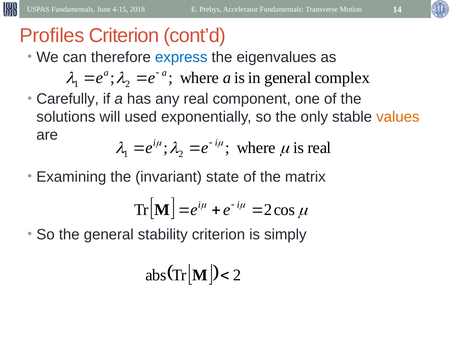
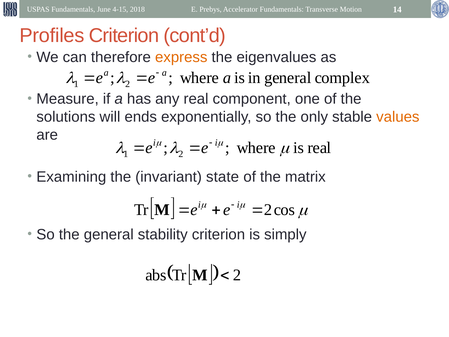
express colour: blue -> orange (181, 57)
Carefully: Carefully -> Measure (68, 99)
used: used -> ends (141, 117)
